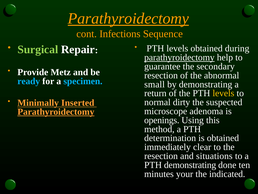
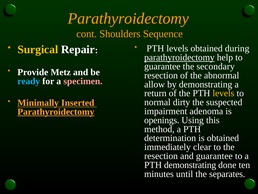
Parathyroidectomy underline: present -> none (128, 19)
Infections: Infections -> Shoulders (120, 34)
Surgical colour: light green -> yellow (38, 49)
specimen colour: light blue -> pink (83, 81)
small: small -> allow (155, 84)
microscope: microscope -> impairment (166, 111)
and situations: situations -> guarantee (214, 156)
your: your -> until (185, 174)
indicated: indicated -> separates (227, 174)
